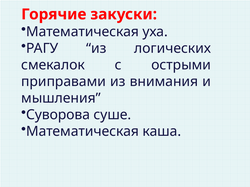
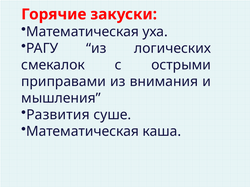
Суворова: Суворова -> Развития (58, 115)
